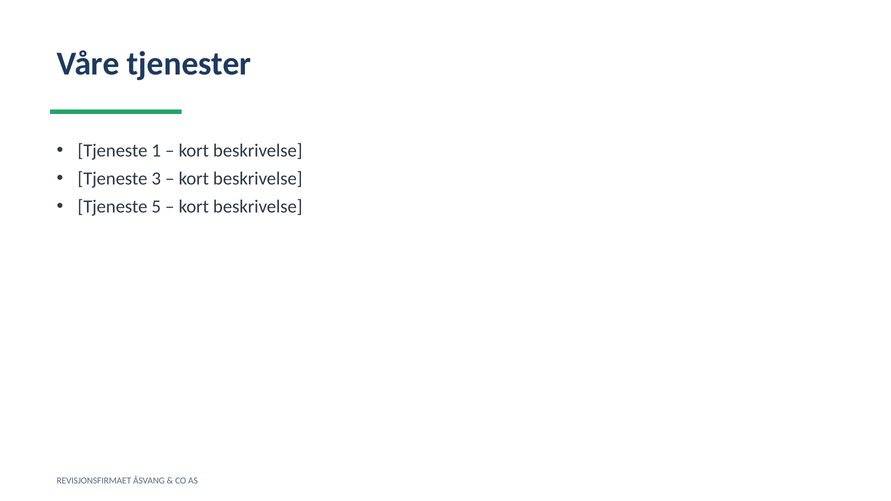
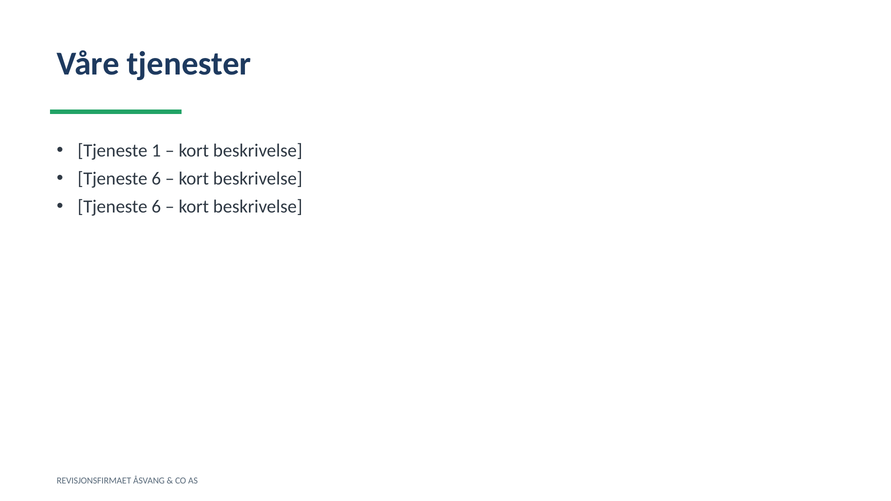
3: 3 -> 6 (156, 179)
5: 5 -> 6 (156, 207)
